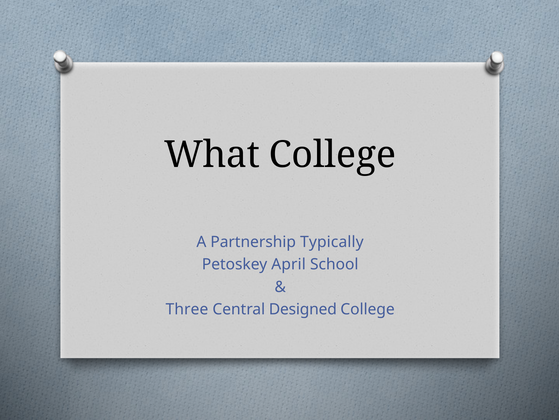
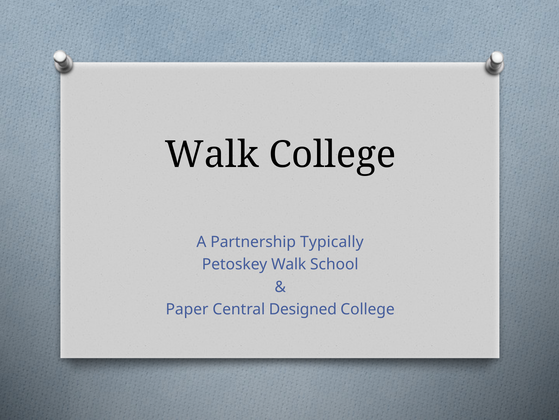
What: What -> Walk (212, 154)
Petoskey April: April -> Walk (289, 264)
Three: Three -> Paper (187, 309)
